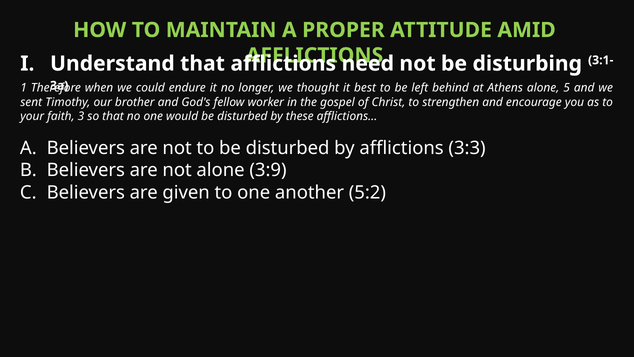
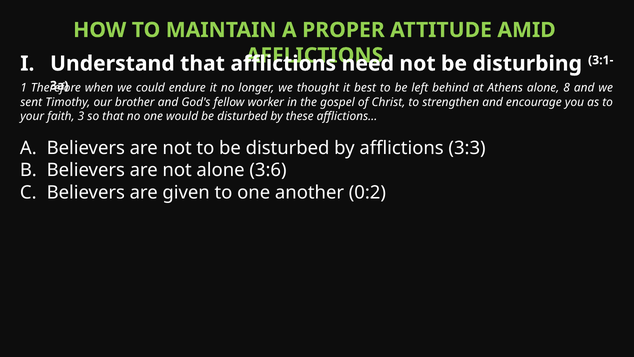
5: 5 -> 8 (567, 88)
3:9: 3:9 -> 3:6 (268, 170)
5:2: 5:2 -> 0:2 (367, 192)
